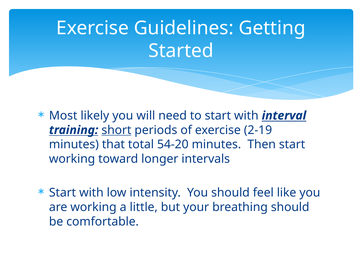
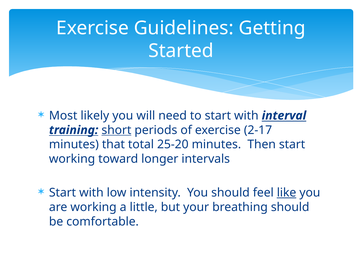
2-19: 2-19 -> 2-17 (258, 130)
54-20: 54-20 -> 25-20 (173, 145)
like underline: none -> present (287, 193)
